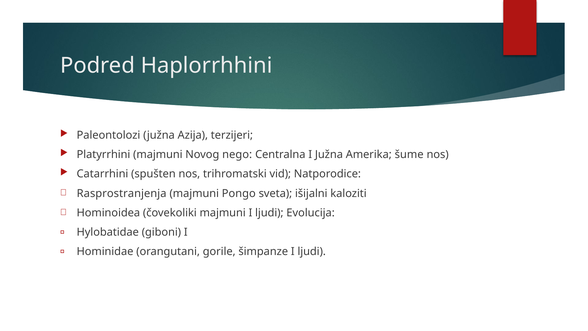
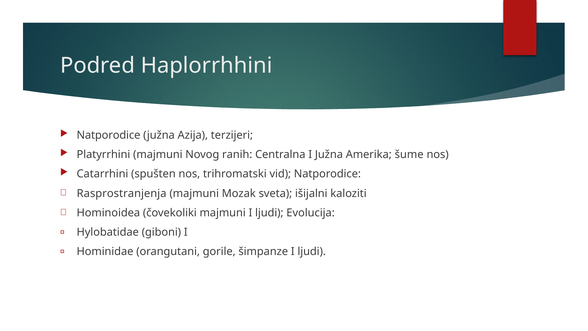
Paleontolozi: Paleontolozi -> Natporodice (109, 135)
nego: nego -> ranih (237, 155)
Pongo: Pongo -> Mozak (239, 193)
